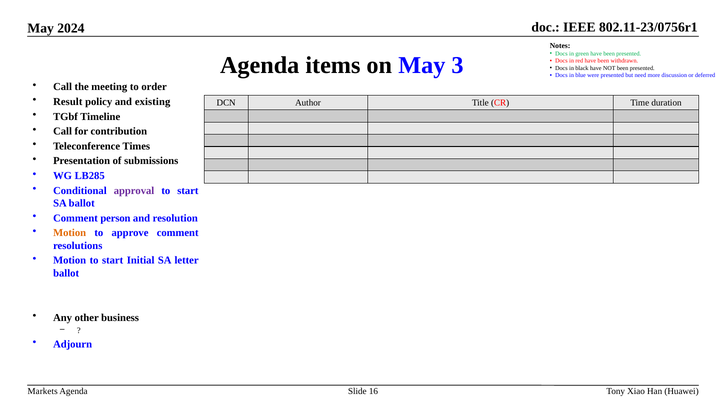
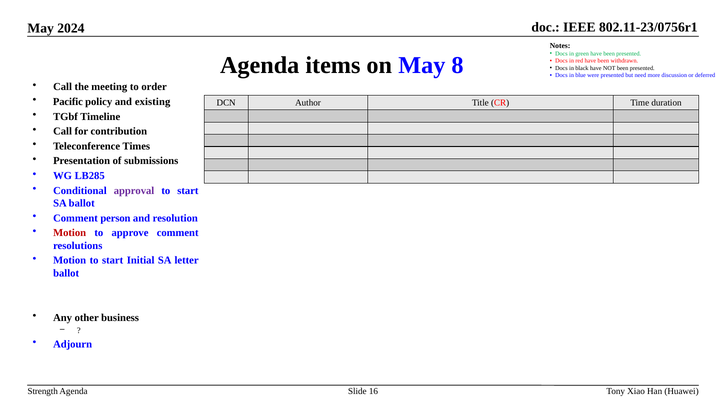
3: 3 -> 8 (457, 65)
Result: Result -> Pacific (68, 102)
Motion colour: orange -> red (70, 233)
Markets: Markets -> Strength (43, 392)
